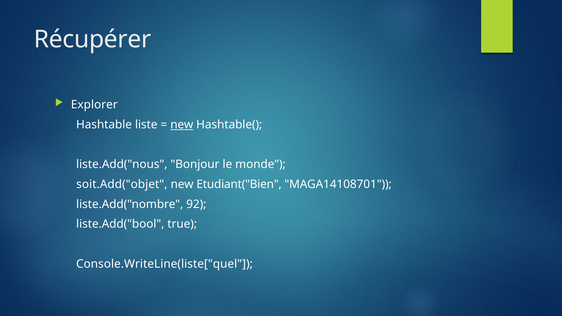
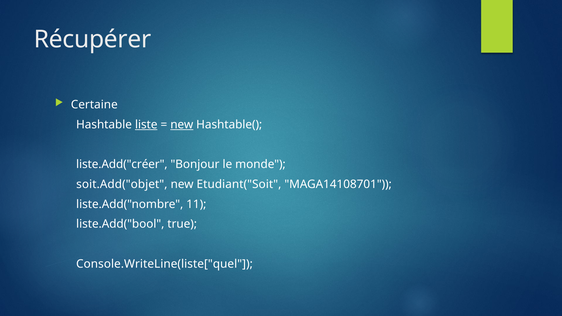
Explorer: Explorer -> Certaine (94, 105)
liste underline: none -> present (146, 125)
liste.Add("nous: liste.Add("nous -> liste.Add("créer (122, 164)
Etudiant("Bien: Etudiant("Bien -> Etudiant("Soit (239, 184)
92: 92 -> 11 (196, 204)
